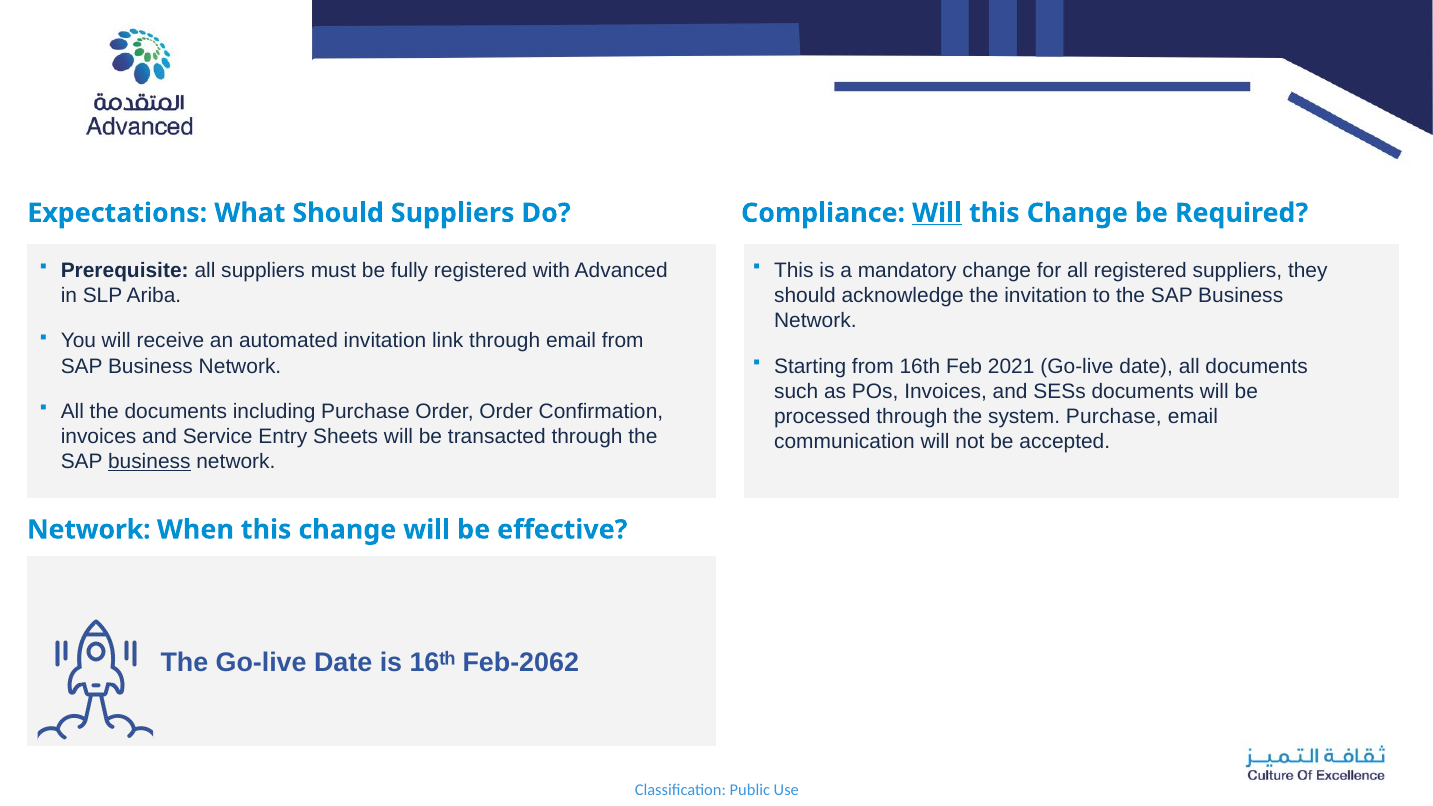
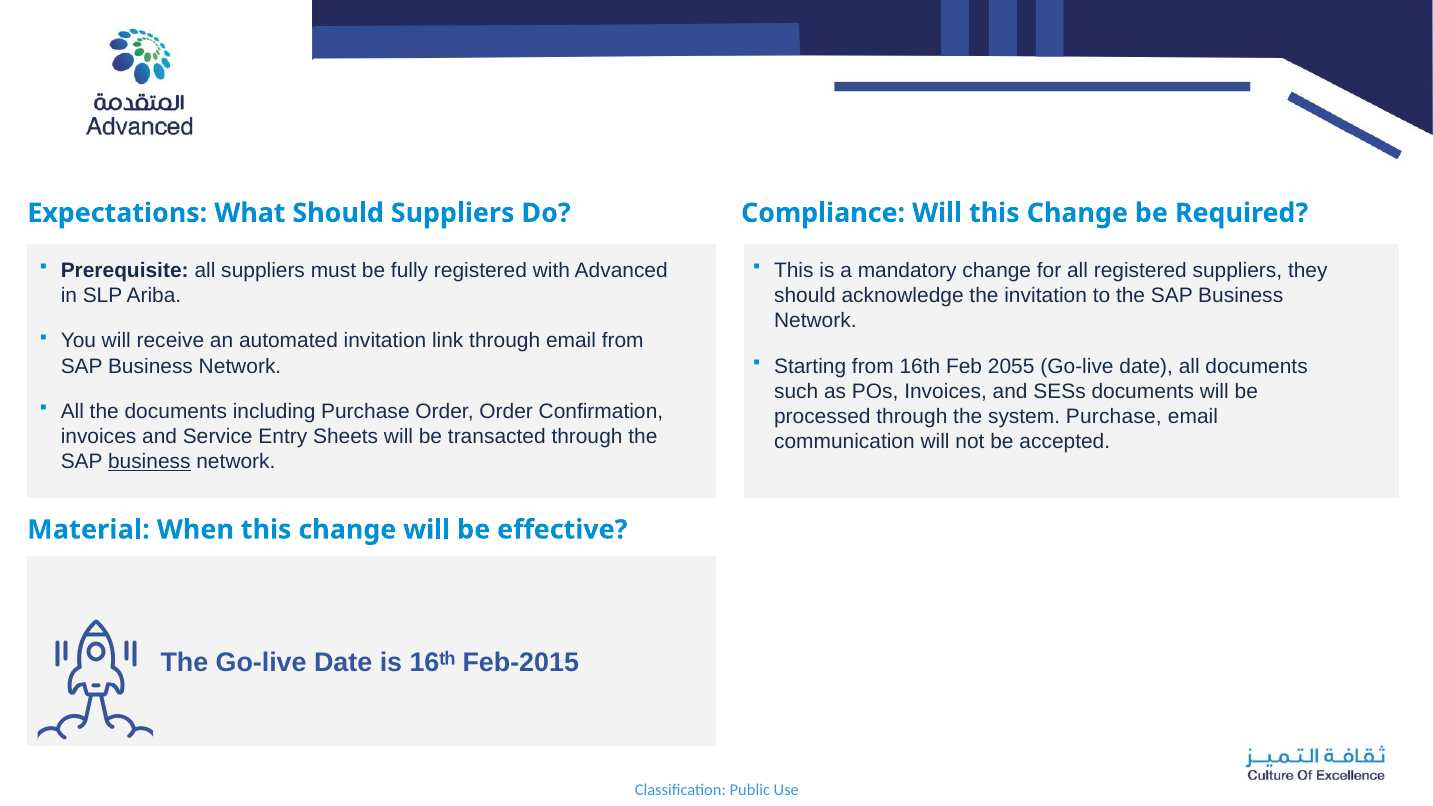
Will underline: present -> none (937, 213)
2021: 2021 -> 2055 (1011, 366)
Network: Network -> Material (89, 530)
Feb-2062: Feb-2062 -> Feb-2015 (521, 662)
